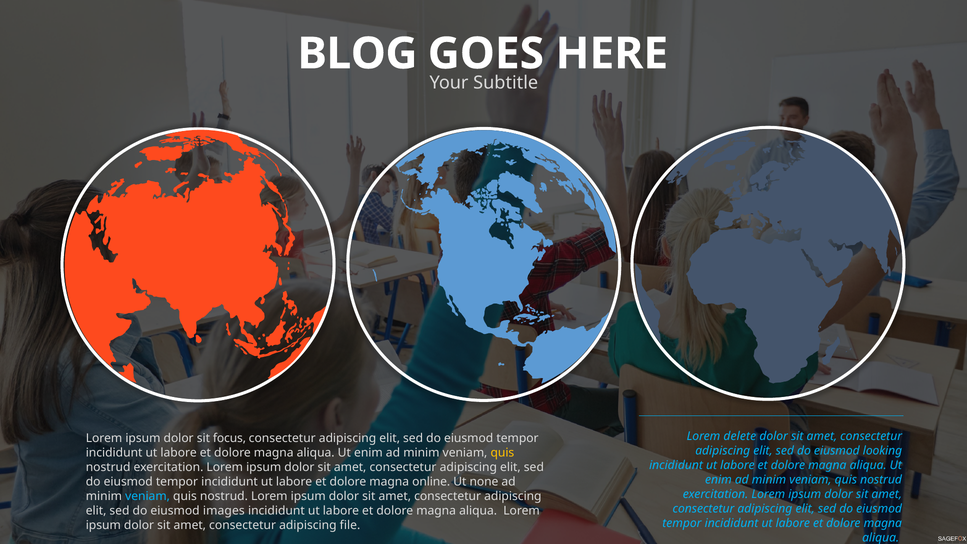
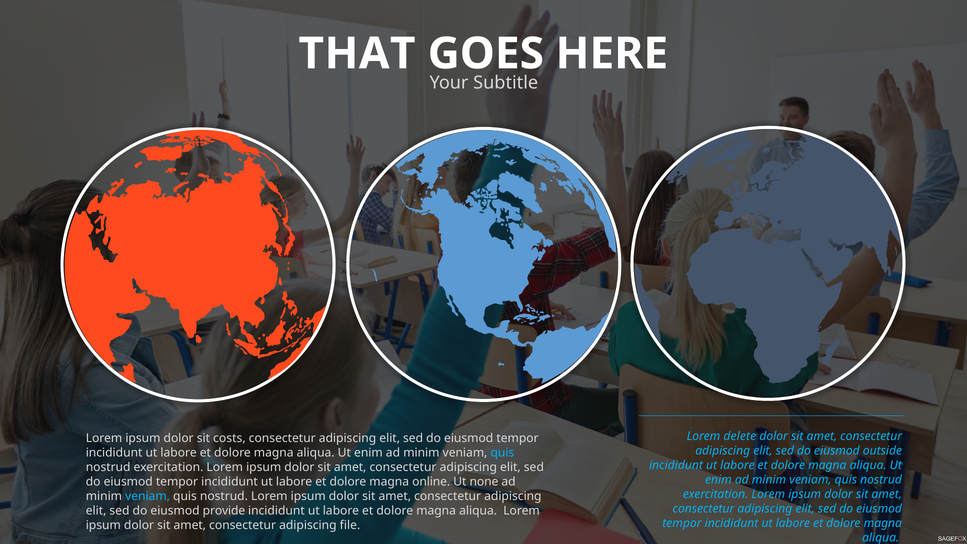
BLOG: BLOG -> THAT (357, 54)
focus: focus -> costs (229, 438)
looking: looking -> outside (882, 451)
quis colour: yellow -> light blue (502, 453)
images: images -> provide (224, 511)
